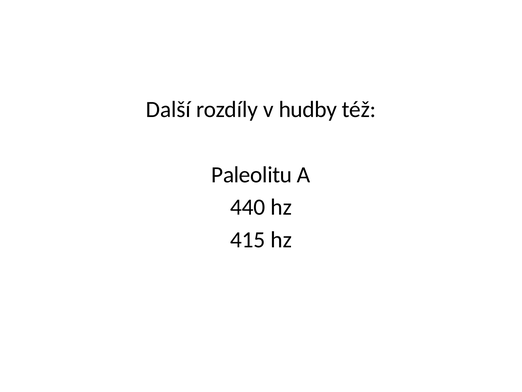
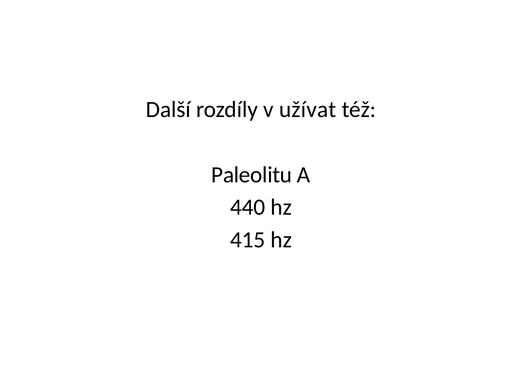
hudby: hudby -> užívat (308, 110)
